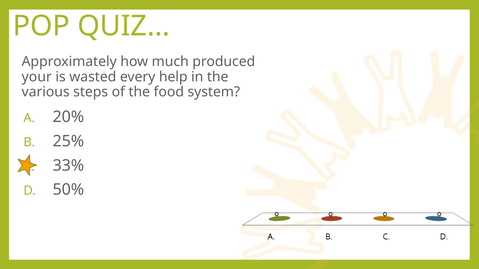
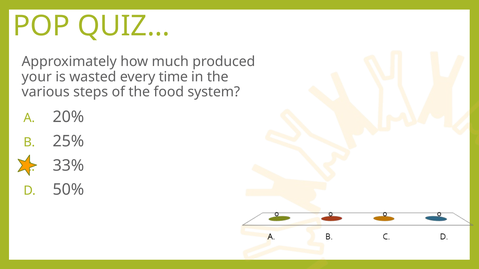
help: help -> time (173, 77)
